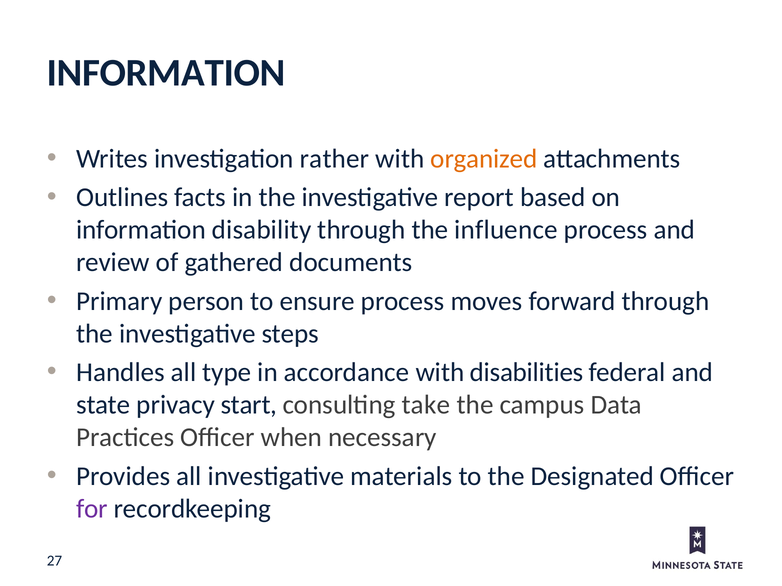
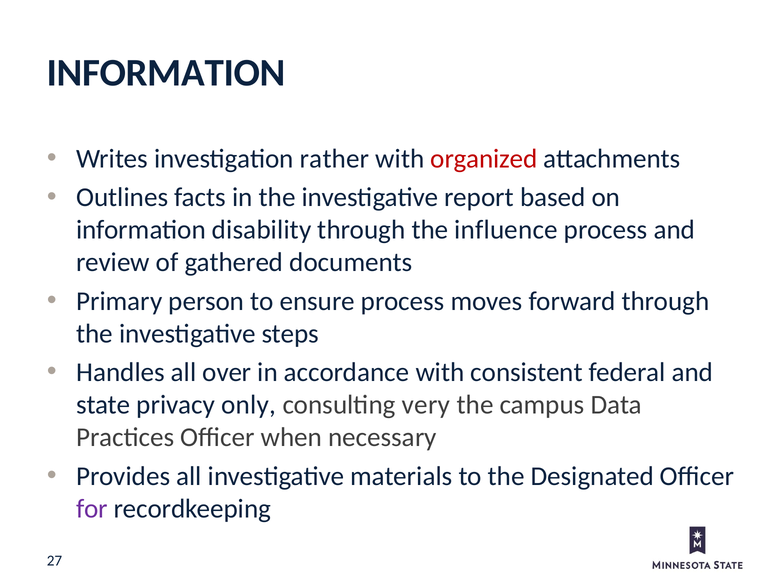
organized colour: orange -> red (484, 159)
type: type -> over (227, 373)
disabilities: disabilities -> consistent (527, 373)
start: start -> only (249, 405)
take: take -> very (426, 405)
